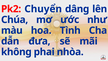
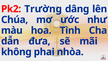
Chuyển: Chuyển -> Trường (43, 9)
